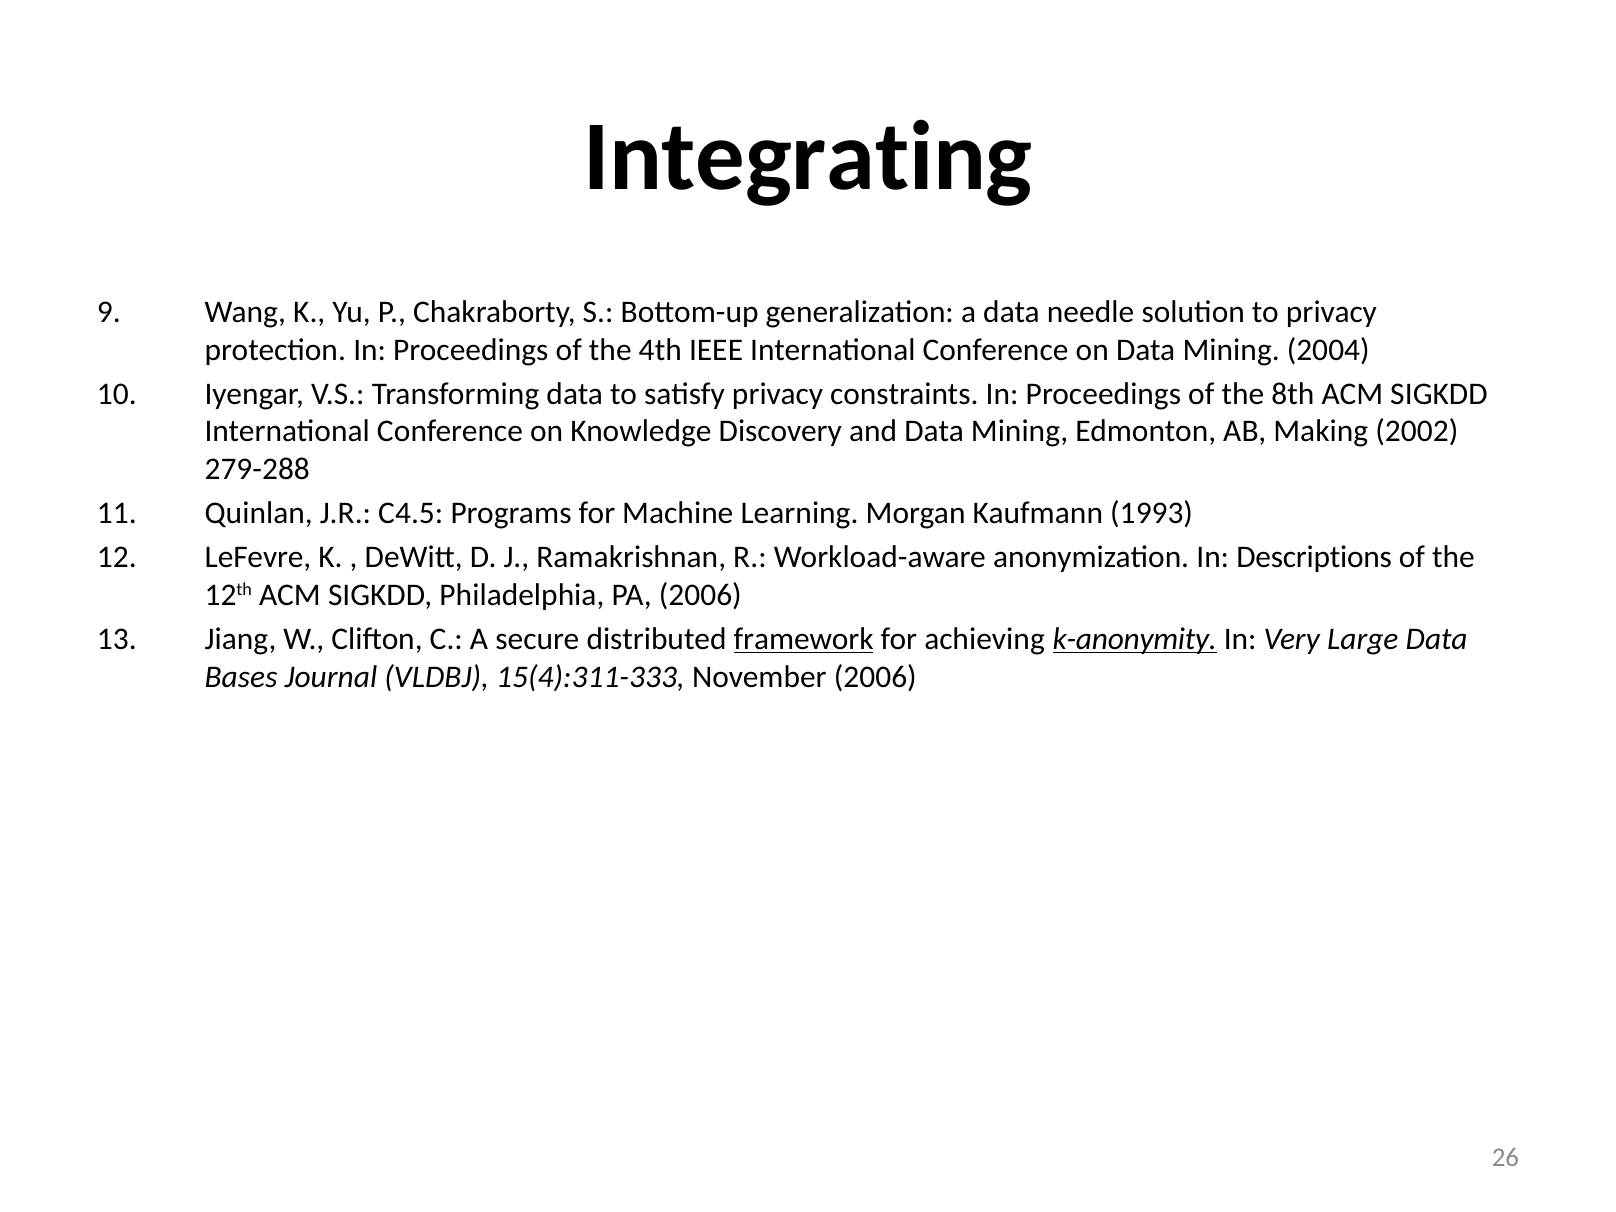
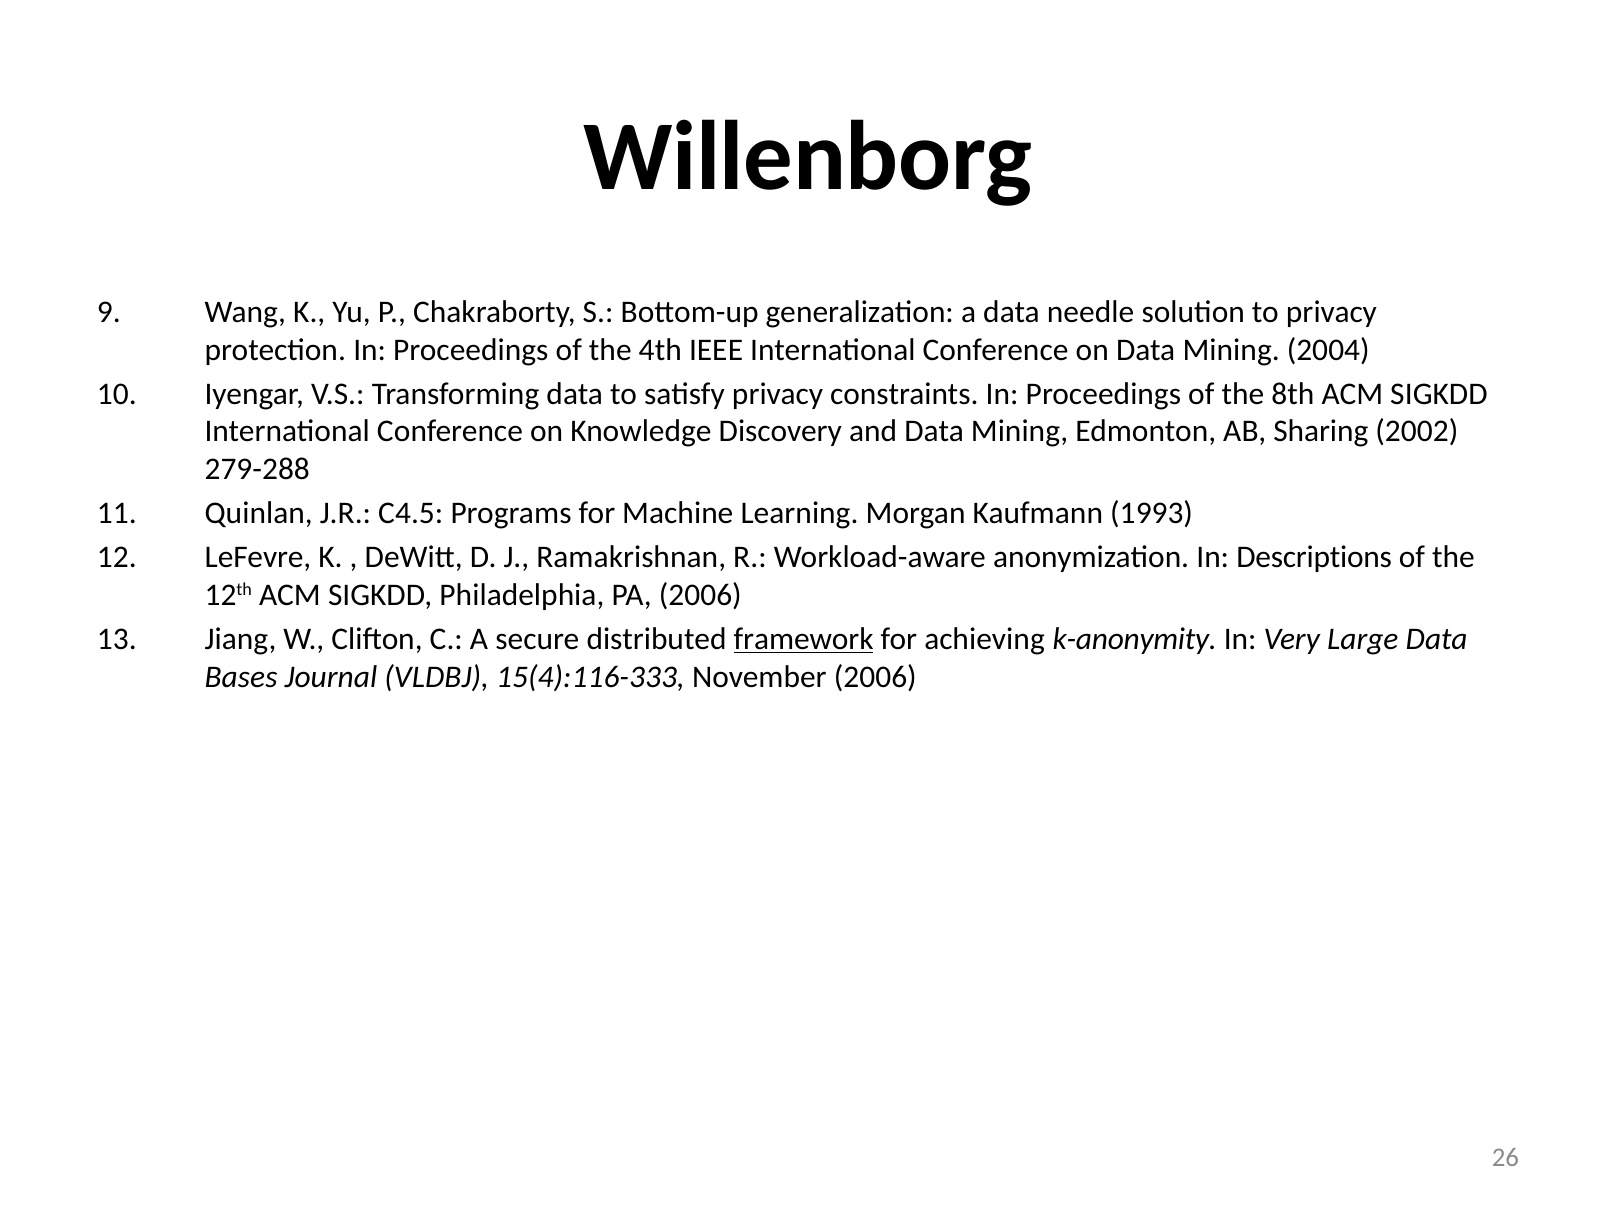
Integrating: Integrating -> Willenborg (808, 156)
Making: Making -> Sharing (1321, 431)
k-anonymity underline: present -> none (1135, 639)
15(4):311-333: 15(4):311-333 -> 15(4):116-333 (590, 677)
